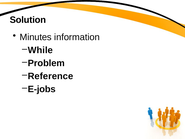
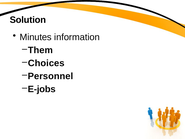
While: While -> Them (40, 50)
Problem: Problem -> Choices (46, 63)
Reference: Reference -> Personnel (51, 76)
